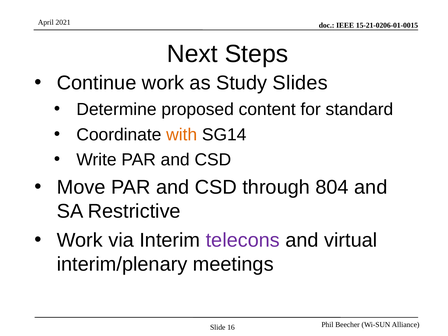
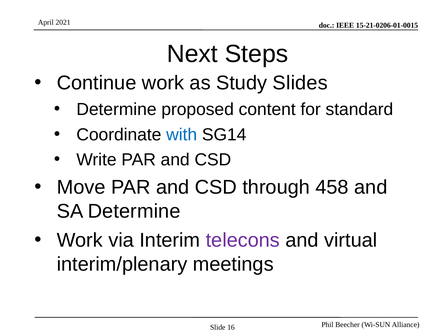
with colour: orange -> blue (182, 135)
804: 804 -> 458 (332, 187)
SA Restrictive: Restrictive -> Determine (134, 211)
